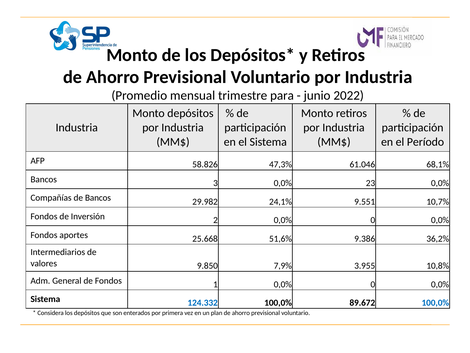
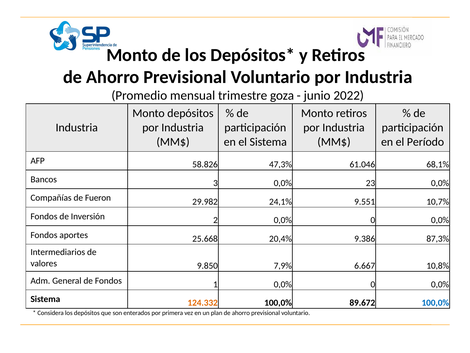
para: para -> goza (282, 95)
de Bancos: Bancos -> Fueron (98, 198)
51,6%: 51,6% -> 20,4% (281, 238)
36,2%: 36,2% -> 87,3% (438, 238)
3.955: 3.955 -> 6.667 (365, 265)
124.332 colour: blue -> orange (203, 302)
